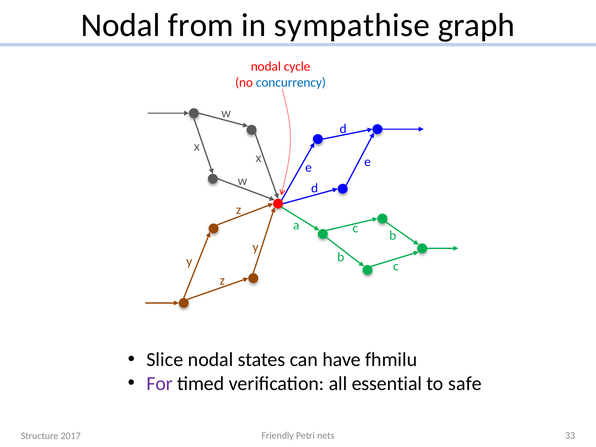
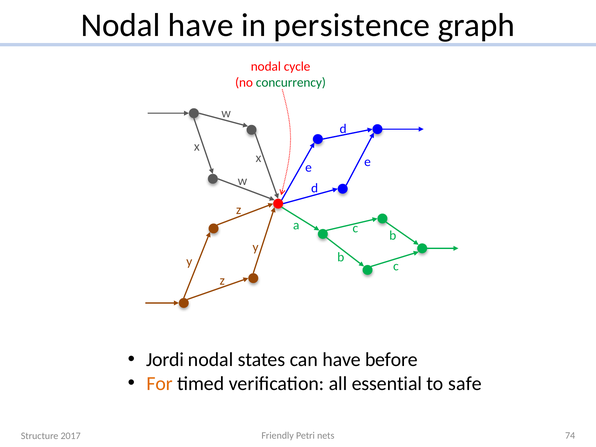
Nodal from: from -> have (201, 25)
sympathise: sympathise -> persistence (352, 25)
concurrency colour: blue -> green (291, 82)
Slice: Slice -> Jordi (165, 360)
fhmilu: fhmilu -> before (391, 360)
For colour: purple -> orange (160, 384)
33: 33 -> 74 (570, 436)
